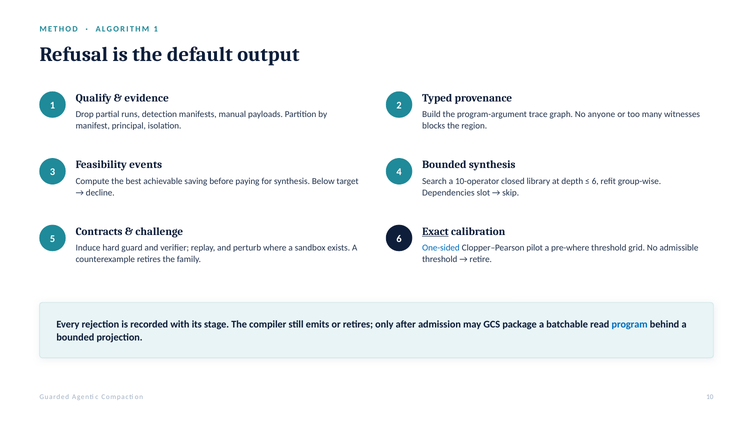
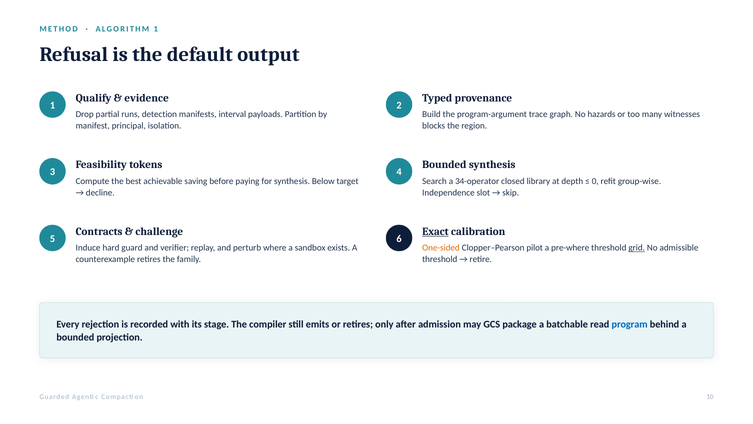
manual: manual -> interval (232, 114)
anyone: anyone -> hazards (602, 114)
events: events -> tokens (146, 165)
10-operator: 10-operator -> 34-operator (477, 181)
6: 6 -> 0 (595, 181)
Dependencies: Dependencies -> Independence (448, 193)
One-sided colour: blue -> orange (441, 247)
grid underline: none -> present (637, 247)
